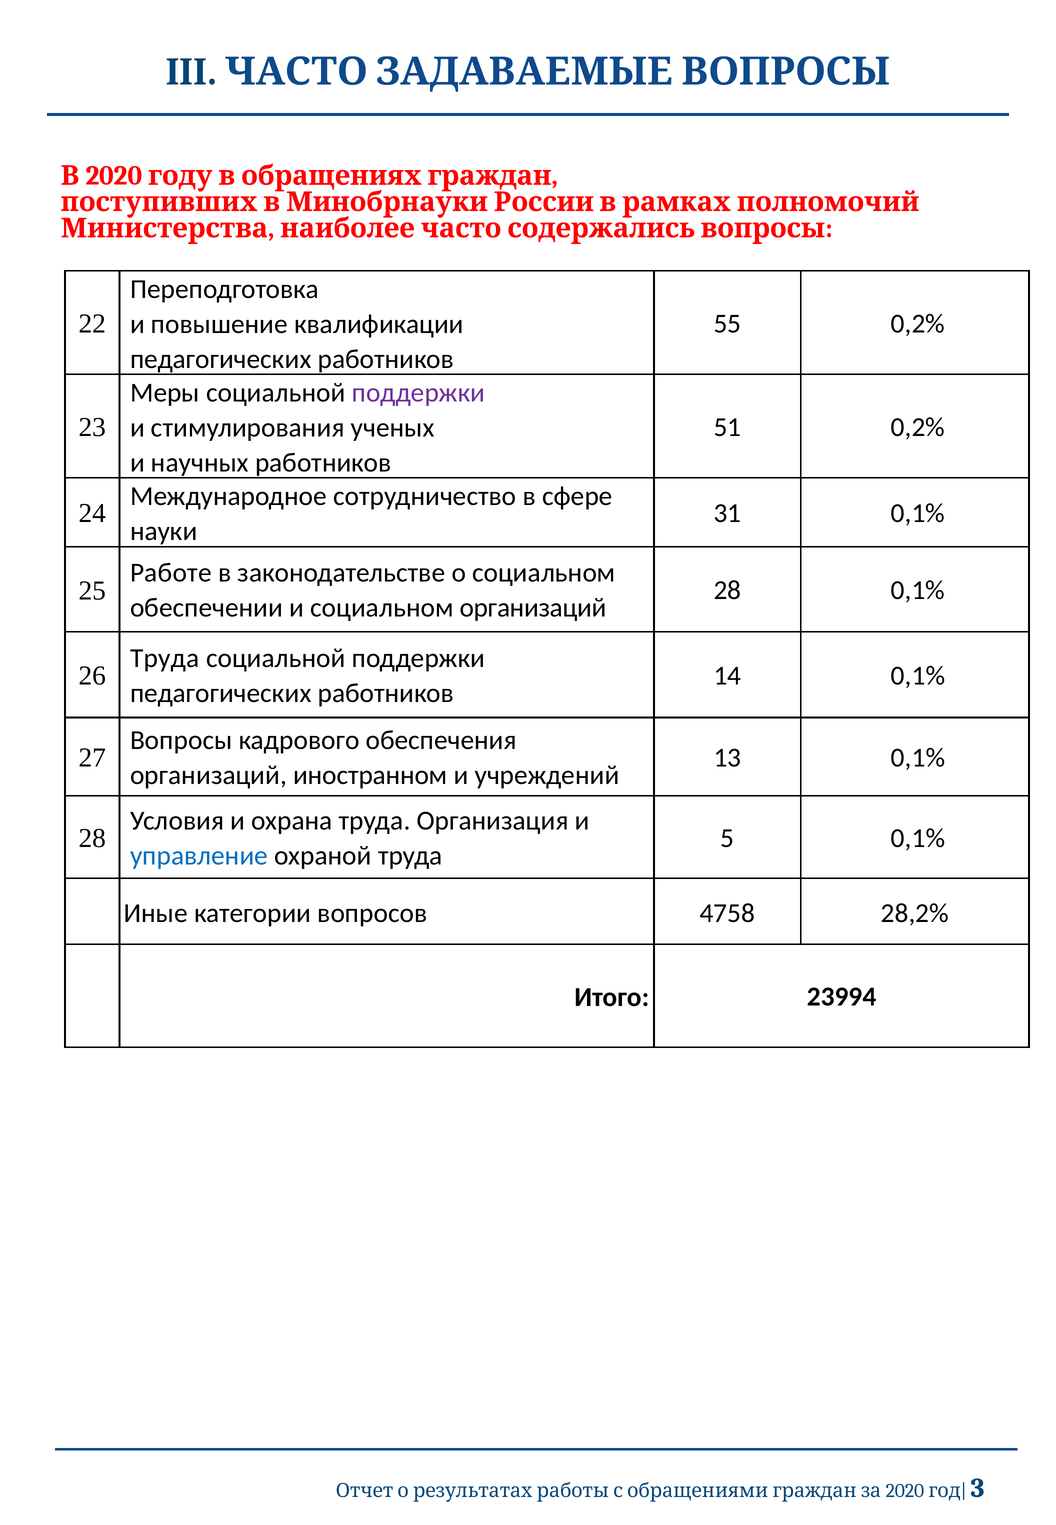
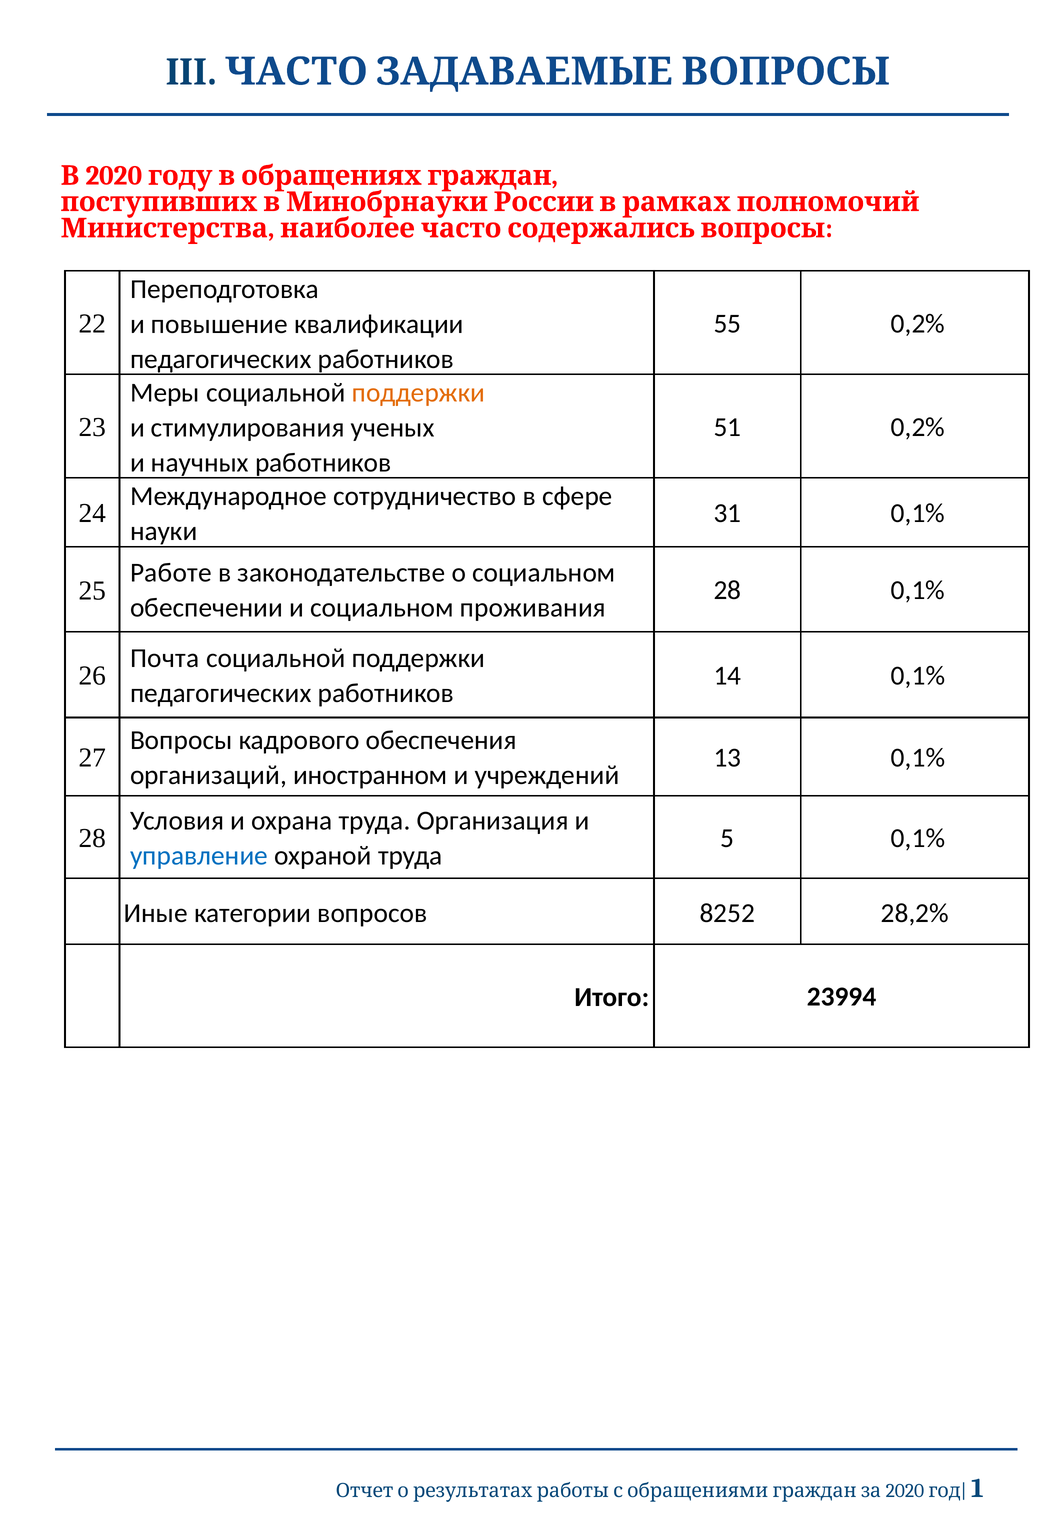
поддержки colour: purple -> orange (418, 393)
социальном организаций: организаций -> проживания (533, 608)
Труда: Труда -> Почта (165, 658)
4758: 4758 -> 8252 (727, 913)
3: 3 -> 1 (978, 1489)
